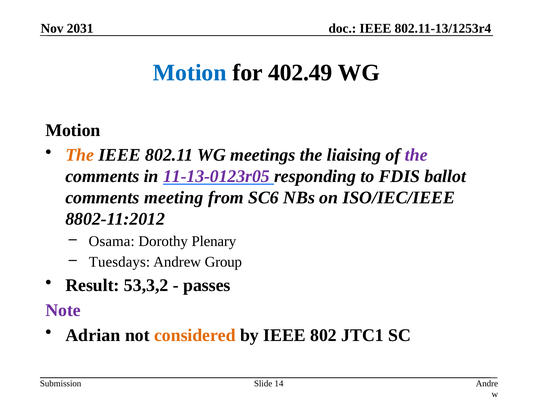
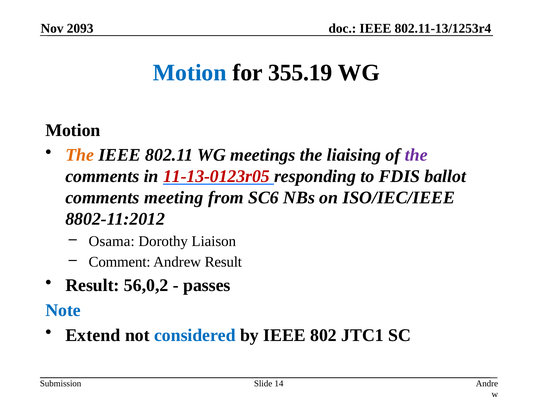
2031: 2031 -> 2093 (80, 28)
402.49: 402.49 -> 355.19 (300, 73)
11-13-0123r05 colour: purple -> red (216, 176)
Plenary: Plenary -> Liaison (214, 241)
Tuesdays: Tuesdays -> Comment (120, 262)
Andrew Group: Group -> Result (223, 262)
53,3,2: 53,3,2 -> 56,0,2 (146, 285)
Note colour: purple -> blue (63, 310)
Adrian: Adrian -> Extend (93, 335)
considered colour: orange -> blue (195, 335)
